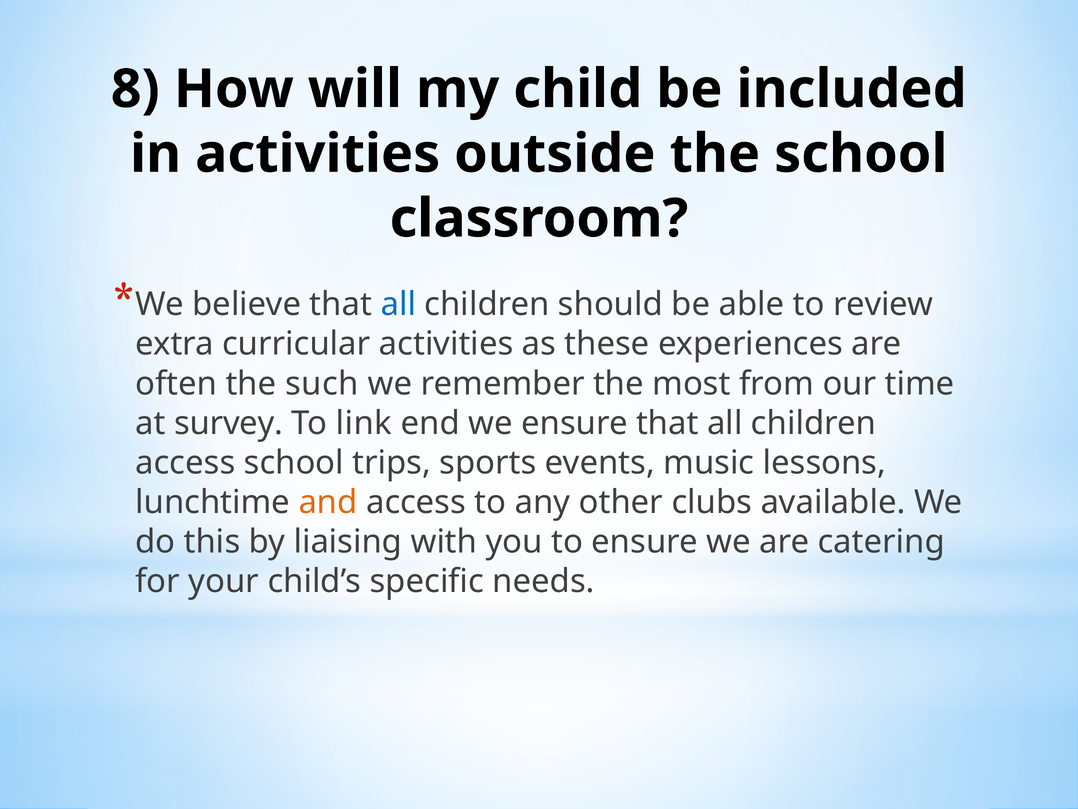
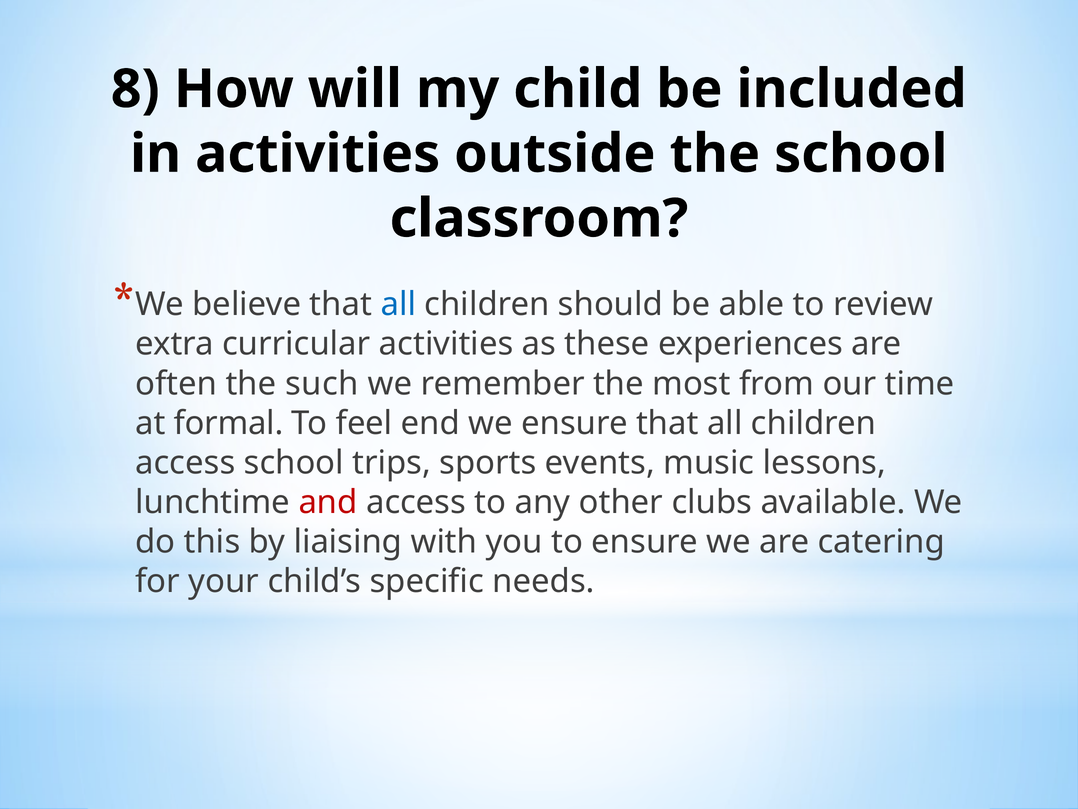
survey: survey -> formal (229, 423)
link: link -> feel (364, 423)
and colour: orange -> red (328, 502)
